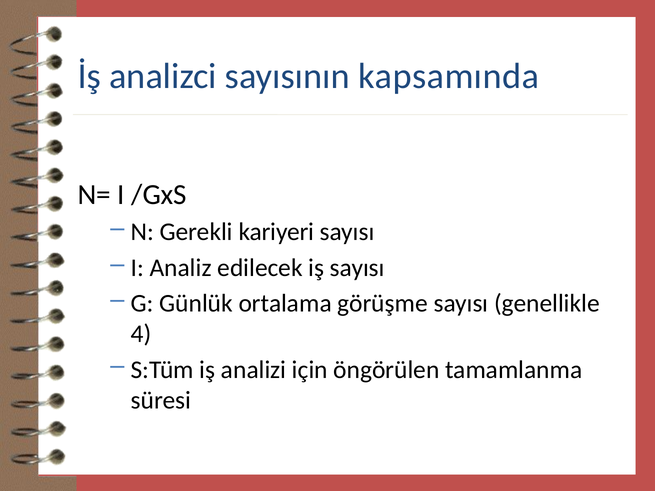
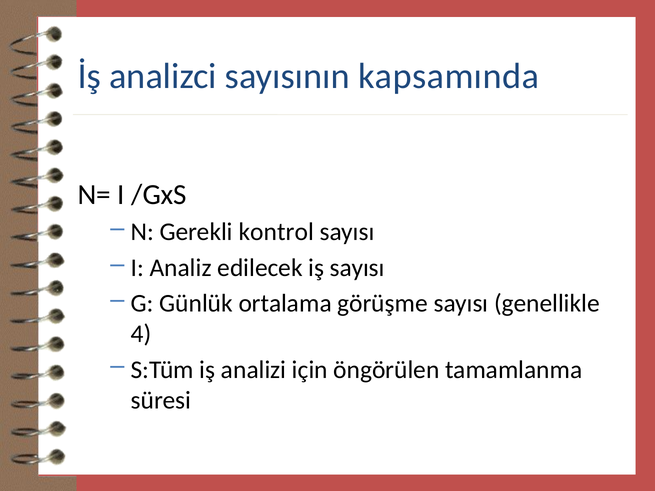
kariyeri: kariyeri -> kontrol (276, 232)
